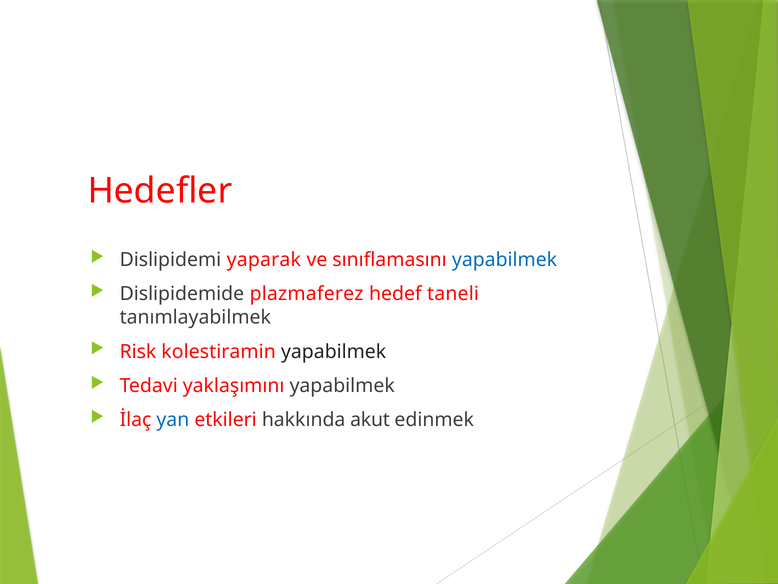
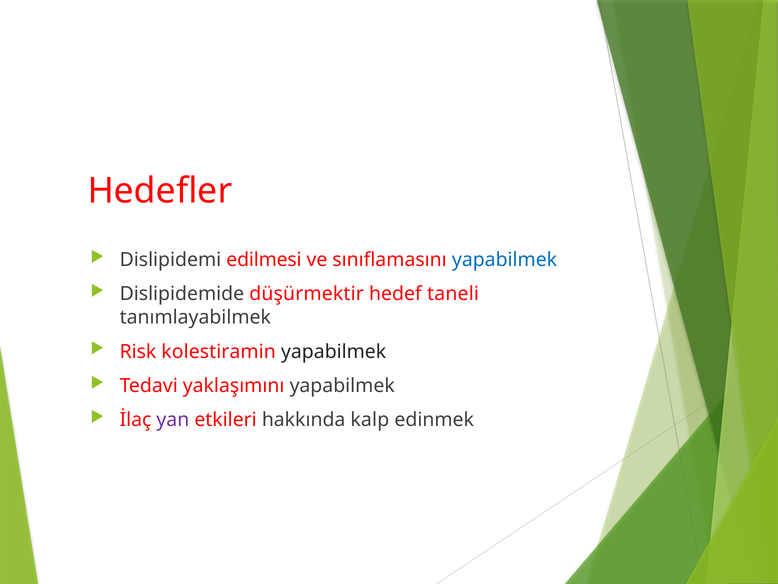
yaparak: yaparak -> edilmesi (264, 260)
plazmaferez: plazmaferez -> düşürmektir (307, 294)
yan colour: blue -> purple (173, 420)
akut: akut -> kalp (370, 420)
